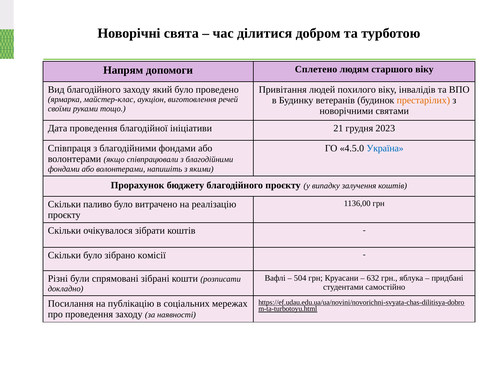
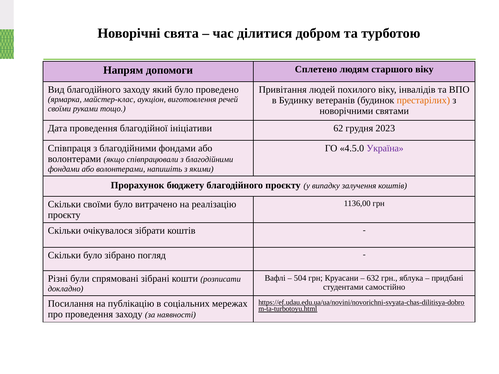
21: 21 -> 62 (338, 128)
Україна colour: blue -> purple (385, 148)
Скільки паливо: паливо -> своїми (97, 204)
комісії: комісії -> погляд (152, 255)
